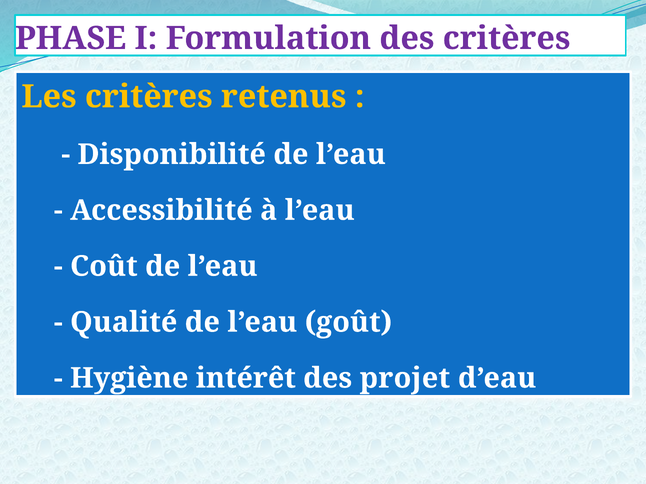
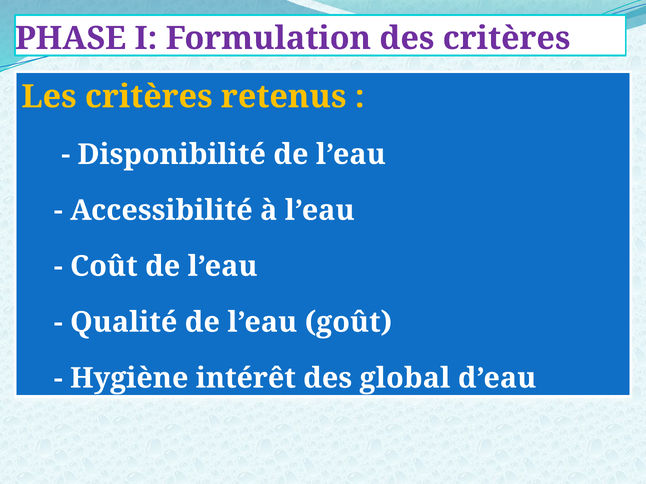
projet: projet -> global (405, 379)
